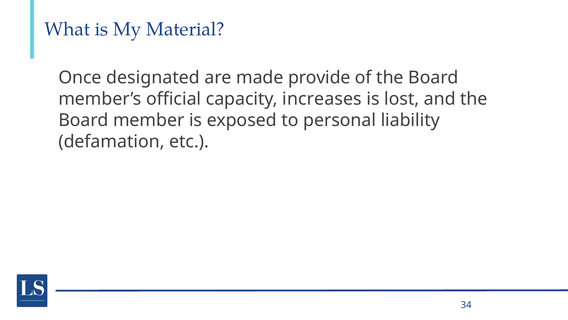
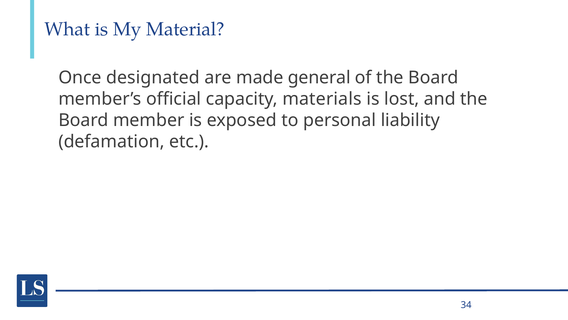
provide: provide -> general (319, 77)
increases: increases -> materials (322, 99)
